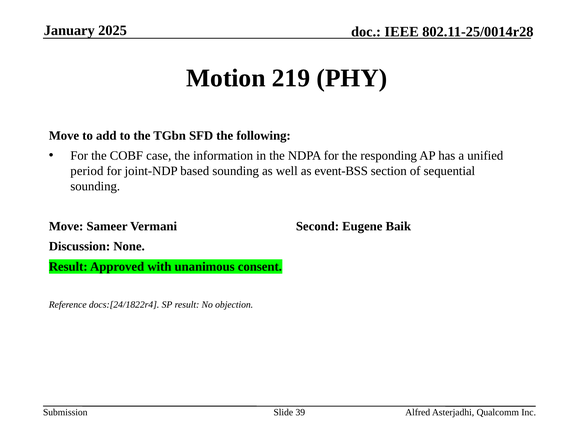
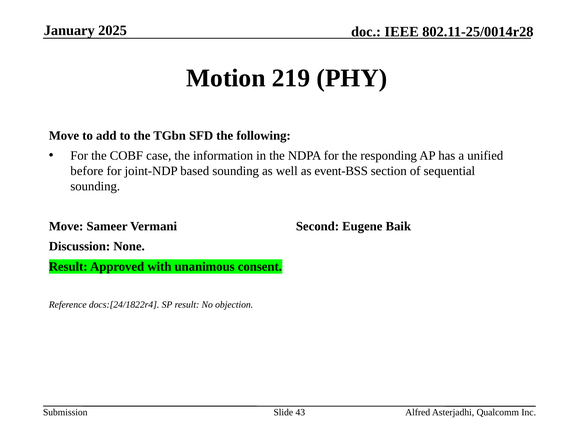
period: period -> before (87, 171)
39: 39 -> 43 (300, 413)
